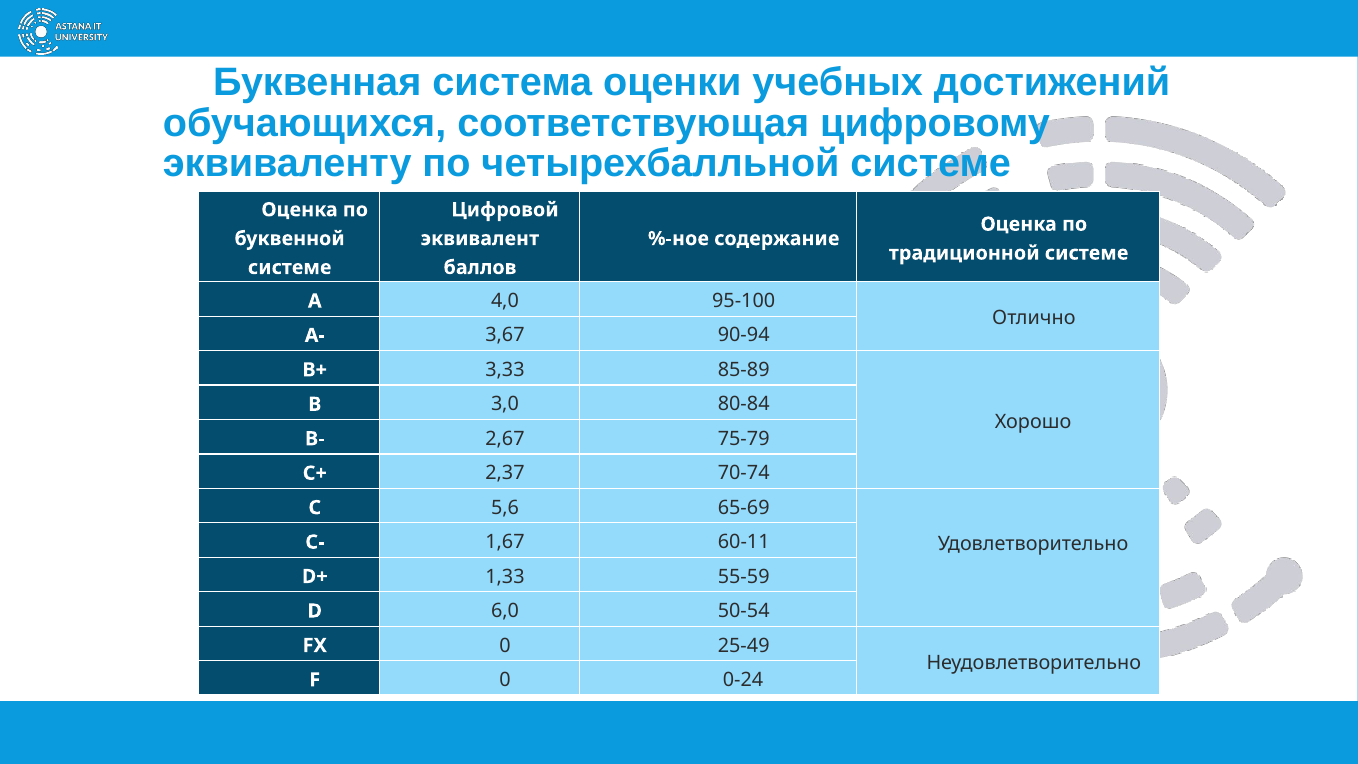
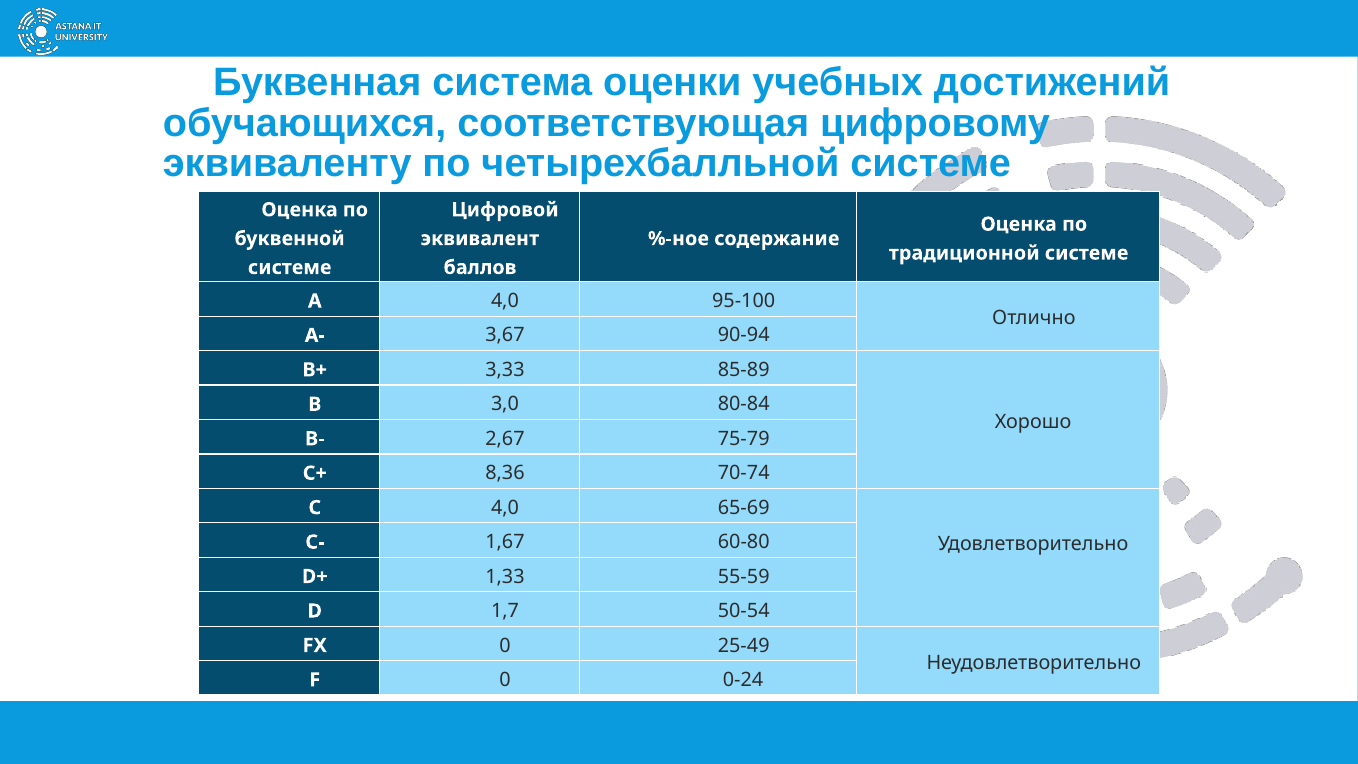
2,37: 2,37 -> 8,36 (505, 473)
С 5,6: 5,6 -> 4,0 (505, 508)
60-11: 60-11 -> 60-80 (744, 542)
6,0: 6,0 -> 1,7 (505, 611)
